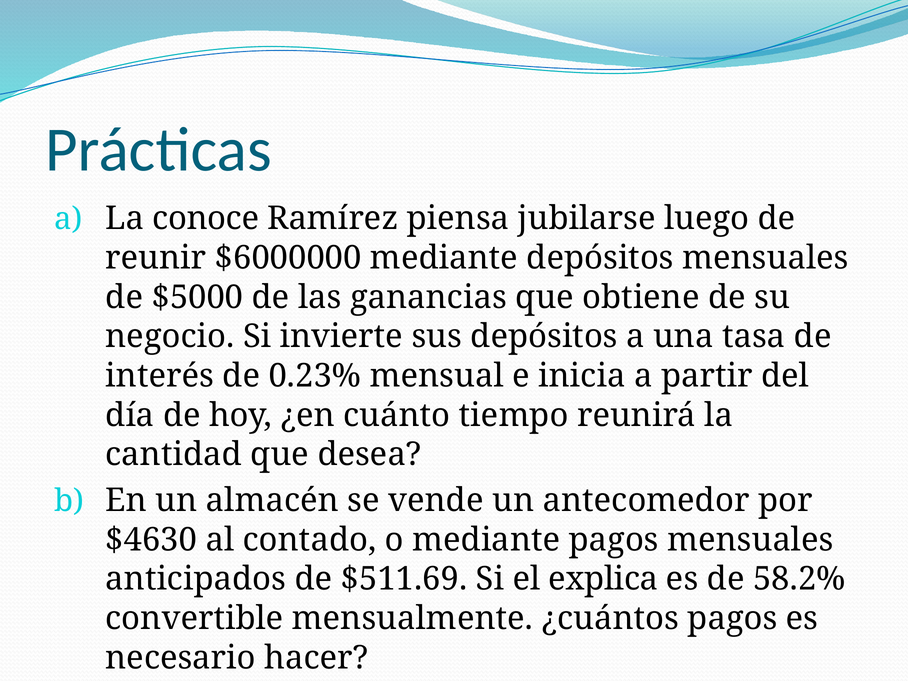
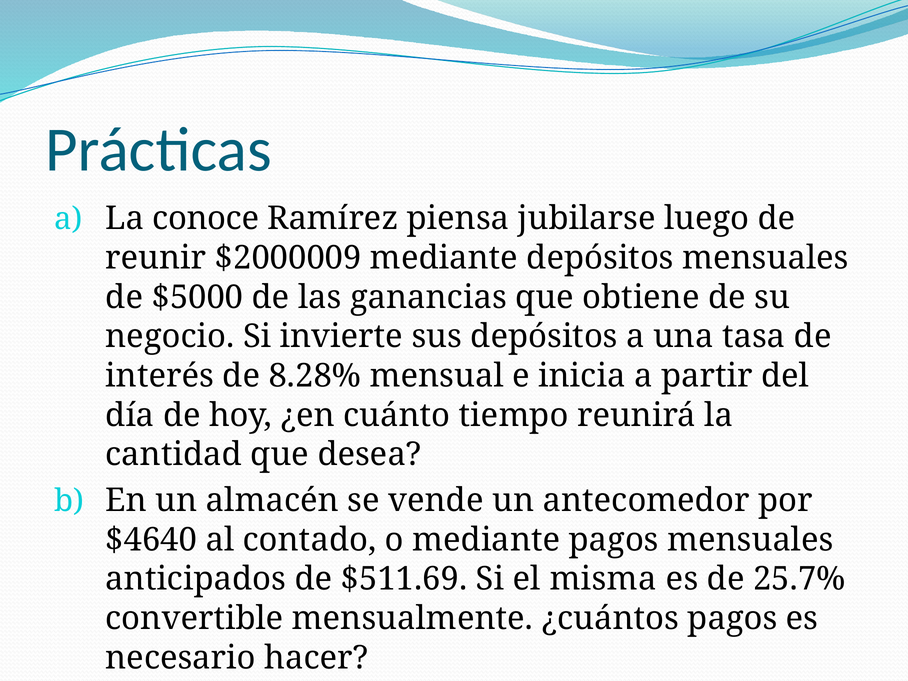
$6000000: $6000000 -> $2000009 (288, 258)
0.23%: 0.23% -> 8.28% (315, 376)
$4630: $4630 -> $4640 (151, 540)
explica: explica -> misma (603, 579)
58.2%: 58.2% -> 25.7% (799, 579)
